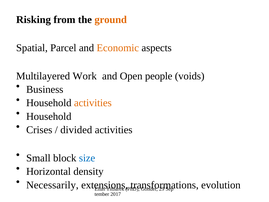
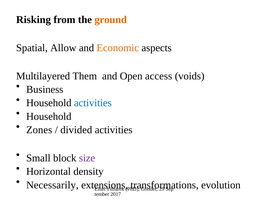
Parcel: Parcel -> Allow (63, 48)
Work: Work -> Them (85, 76)
people: people -> access (159, 76)
activities colour: orange -> blue (93, 103)
Crises: Crises -> Zones (39, 130)
size colour: blue -> purple (87, 158)
